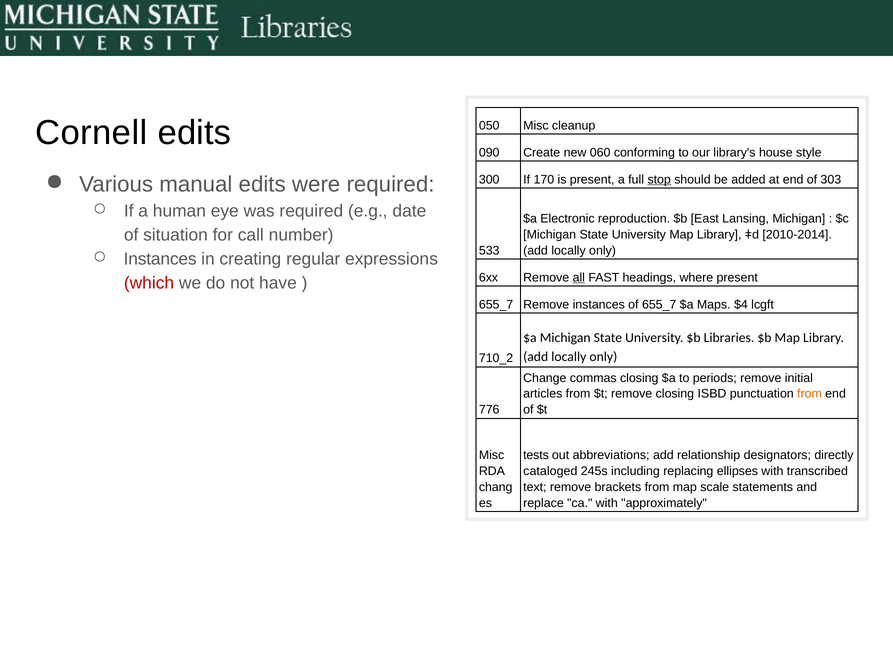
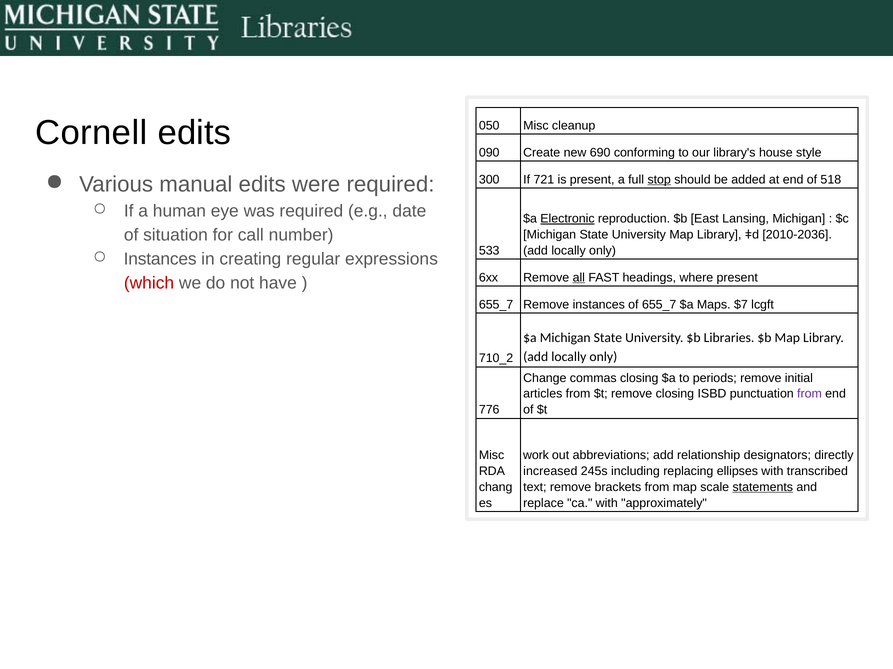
060: 060 -> 690 (600, 153)
170: 170 -> 721 (544, 180)
303: 303 -> 518 (831, 180)
Electronic underline: none -> present (568, 219)
2010-2014: 2010-2014 -> 2010-2036 (797, 235)
$4: $4 -> $7 (741, 305)
from colour: orange -> purple (810, 394)
tests: tests -> work (536, 456)
cataloged: cataloged -> increased (550, 472)
statements underline: none -> present (763, 488)
